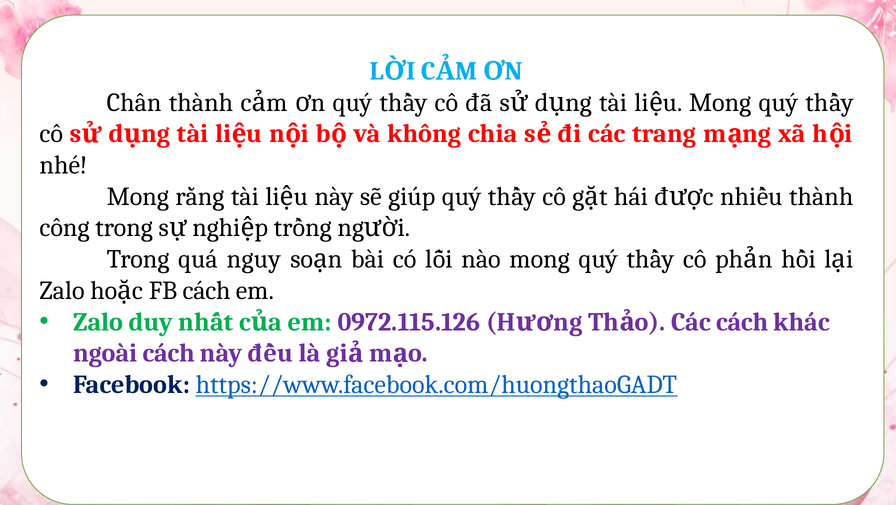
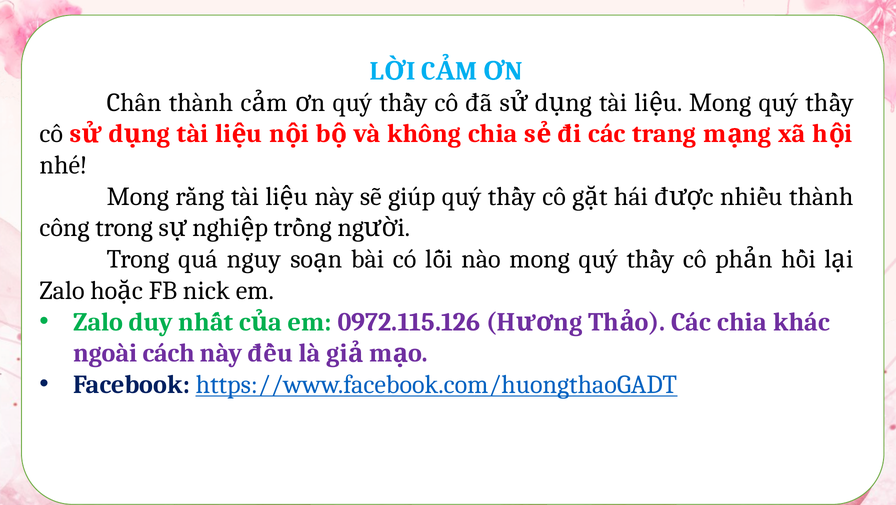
FB cách: cách -> nick (206, 291)
Các cách: cách -> chia (742, 322)
